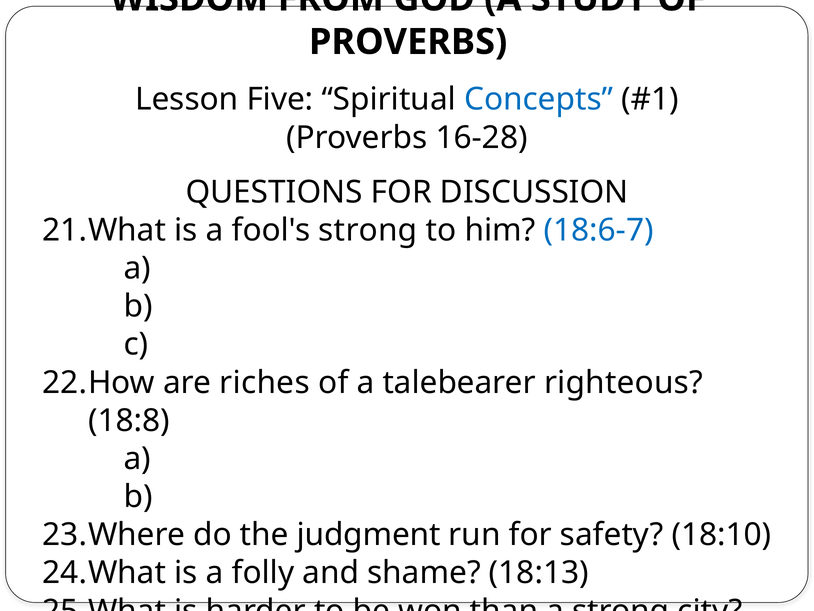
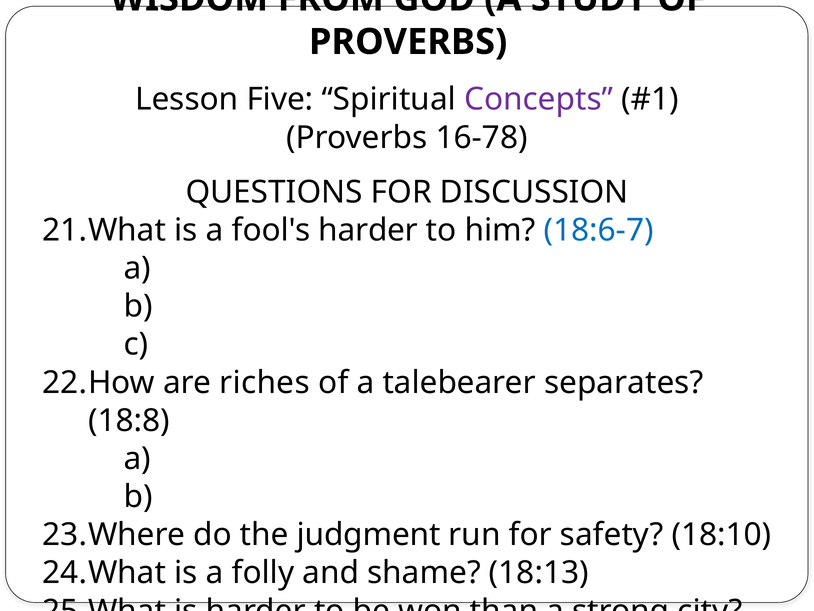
Concepts colour: blue -> purple (539, 99)
16-28: 16-28 -> 16-78 (482, 137)
fool's strong: strong -> harder (368, 230)
righteous: righteous -> separates (624, 382)
